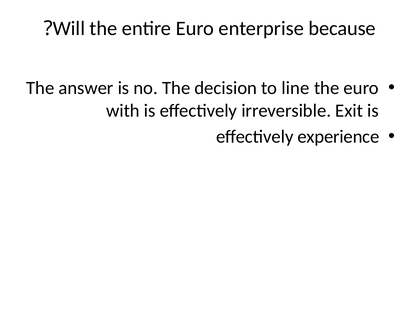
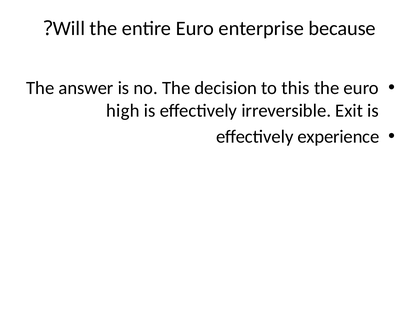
line: line -> this (295, 88)
with: with -> high (123, 111)
